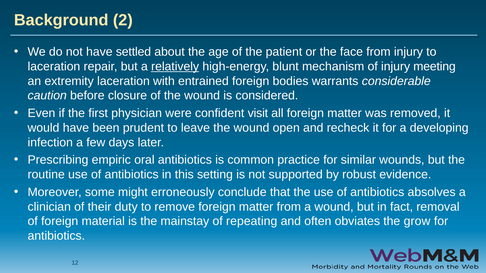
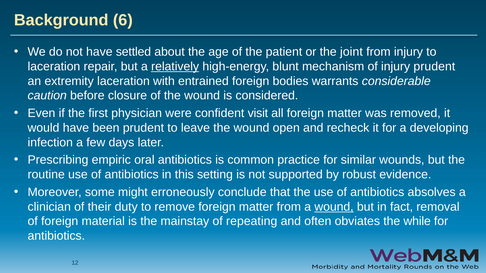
2: 2 -> 6 (123, 20)
face: face -> joint (351, 52)
injury meeting: meeting -> prudent (434, 67)
wound underline: none -> present (334, 207)
grow: grow -> while (417, 222)
